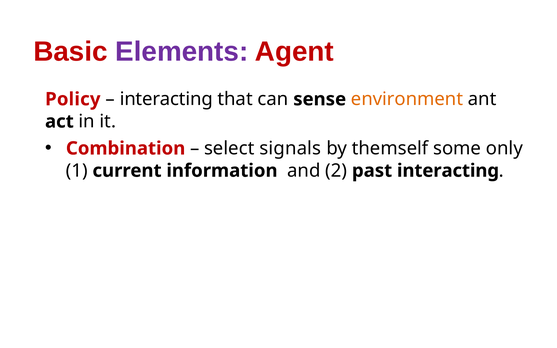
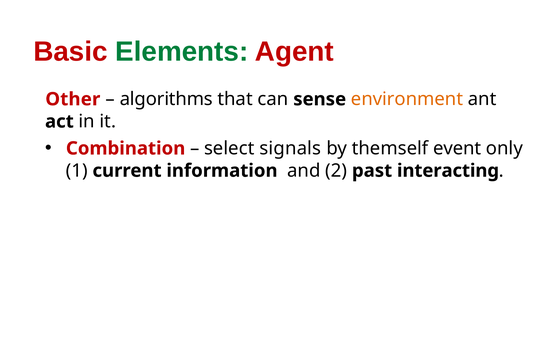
Elements colour: purple -> green (182, 52)
Policy: Policy -> Other (73, 99)
interacting: interacting -> algorithms (166, 99)
some: some -> event (457, 148)
